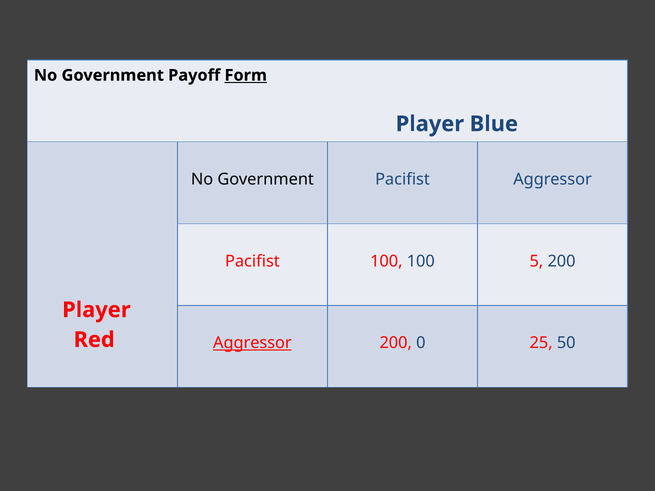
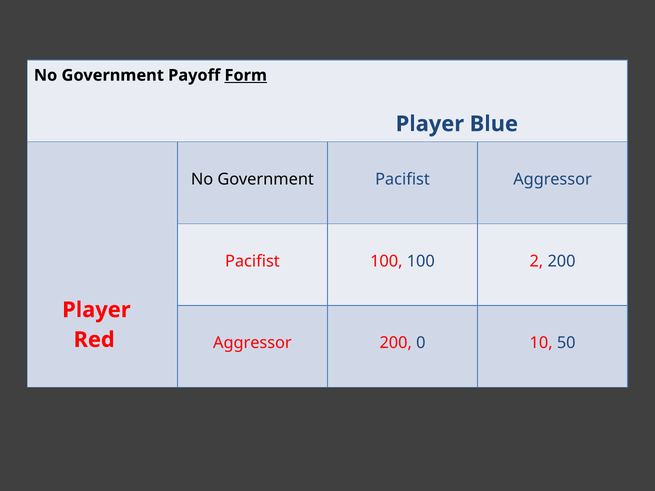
5: 5 -> 2 (536, 261)
Aggressor underline: present -> none (252, 343)
25: 25 -> 10 (541, 343)
